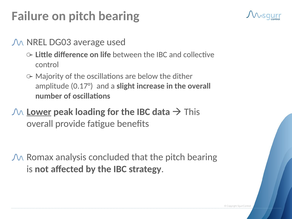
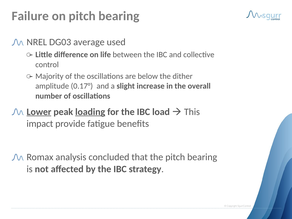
loading underline: none -> present (90, 112)
data: data -> load (161, 112)
overall: overall -> impact (40, 124)
